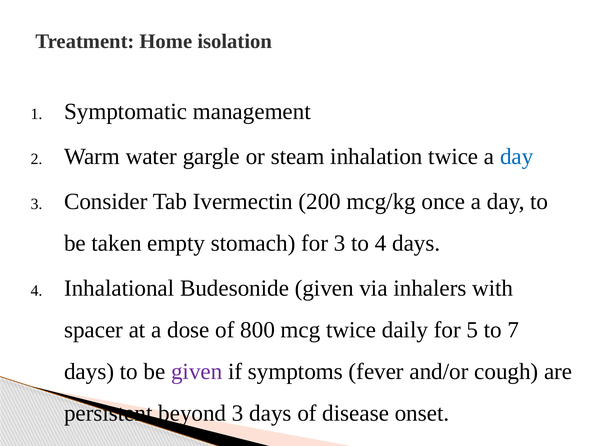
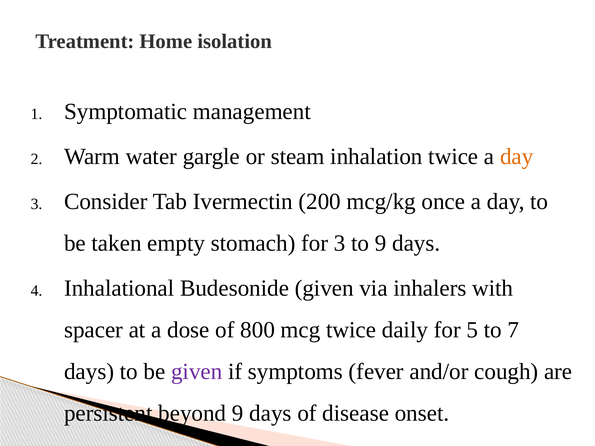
day colour: blue -> orange (517, 157)
to 4: 4 -> 9 (381, 243)
beyond 3: 3 -> 9 (238, 413)
